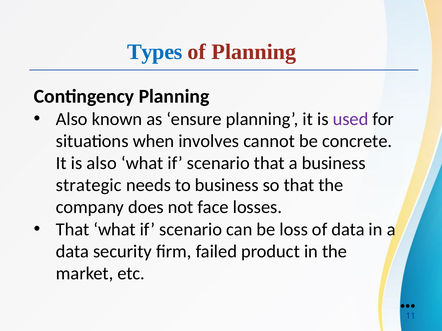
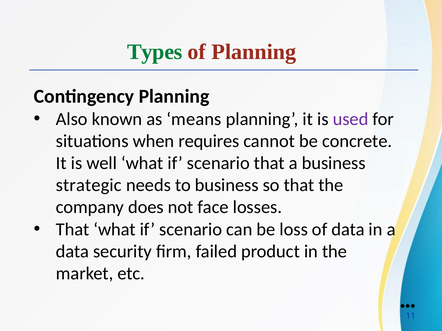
Types colour: blue -> green (155, 52)
ensure: ensure -> means (194, 119)
involves: involves -> requires (209, 141)
is also: also -> well (102, 163)
